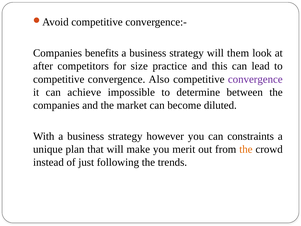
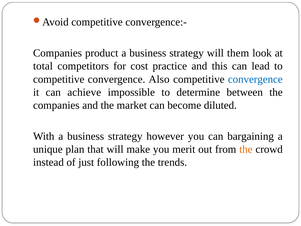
benefits: benefits -> product (102, 53)
after: after -> total (43, 66)
size: size -> cost (139, 66)
convergence colour: purple -> blue (255, 79)
constraints: constraints -> bargaining (251, 136)
